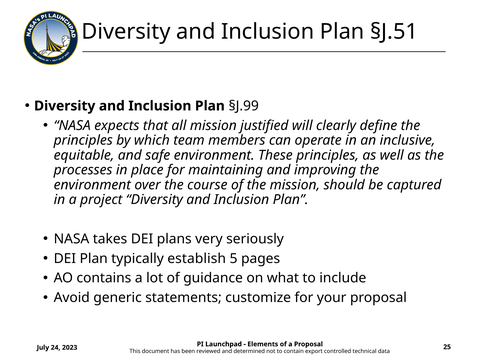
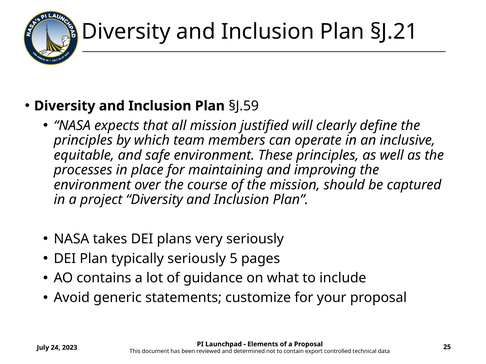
§J.51: §J.51 -> §J.21 (394, 32)
§J.99: §J.99 -> §J.59 (244, 106)
typically establish: establish -> seriously (197, 259)
